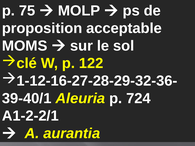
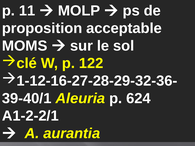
75: 75 -> 11 (27, 11)
724: 724 -> 624 (138, 99)
